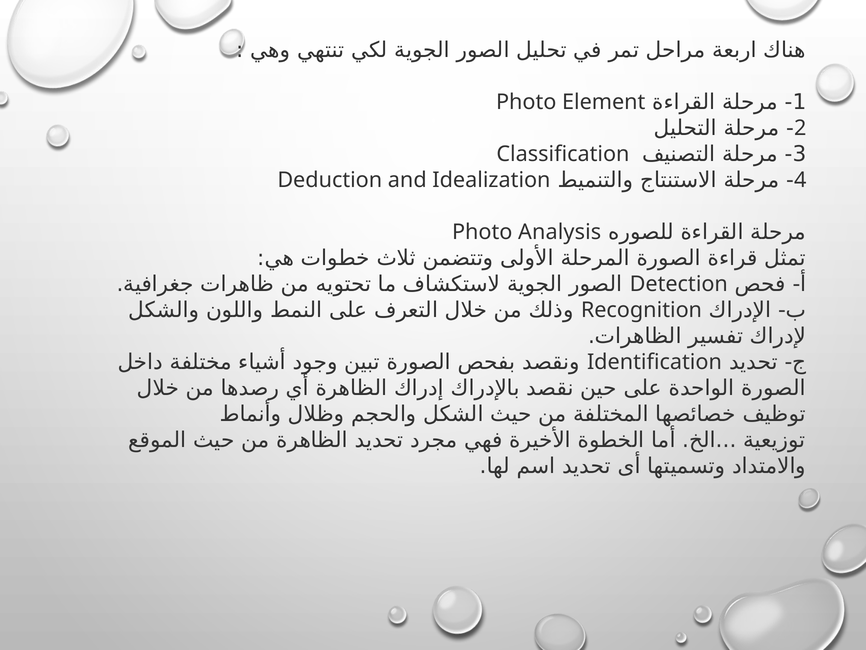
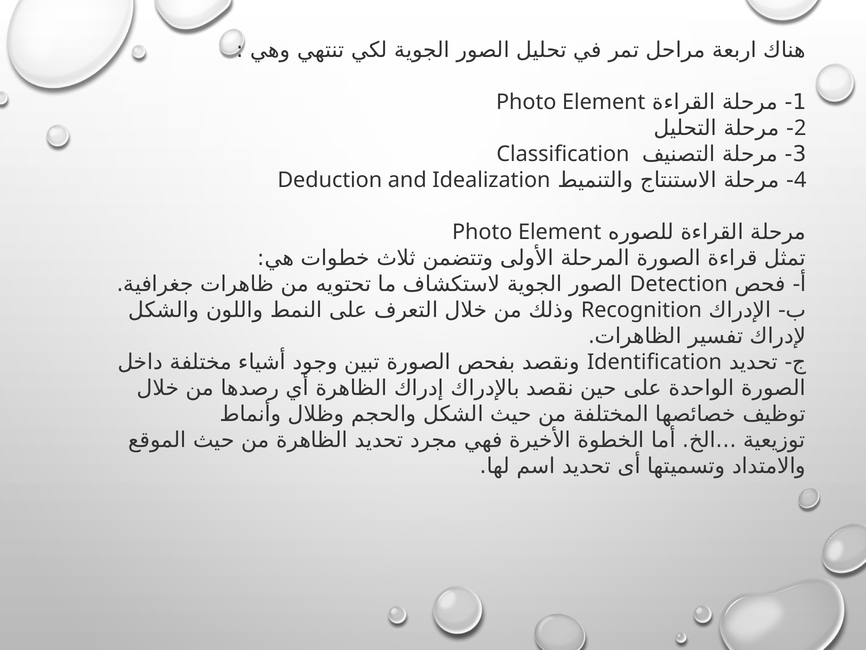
Analysis: Analysis -> Element (560, 232)
